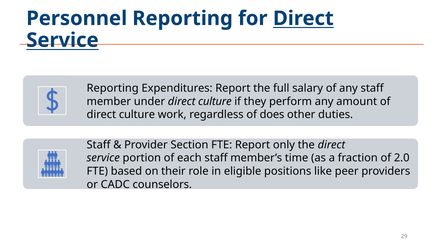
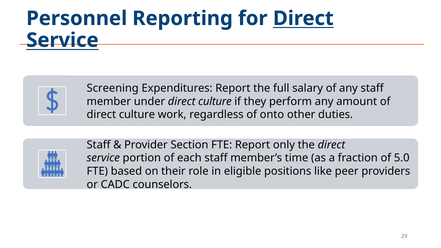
Reporting: Reporting -> Screening (113, 88)
does: does -> onto (272, 115)
2.0: 2.0 -> 5.0 (402, 158)
